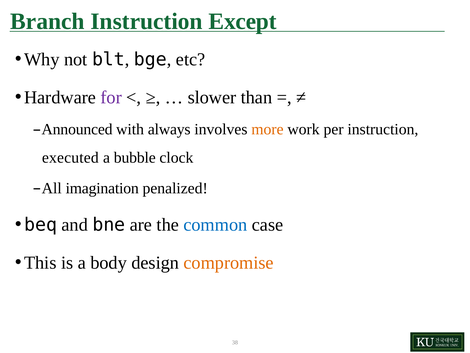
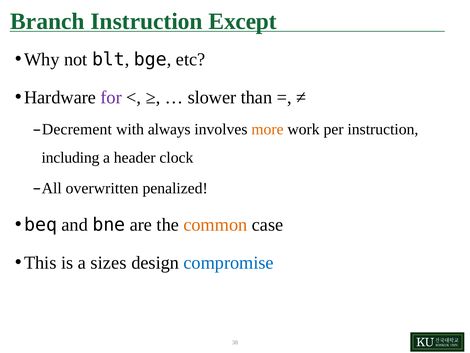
Announced: Announced -> Decrement (77, 129)
executed: executed -> including (70, 157)
bubble: bubble -> header (135, 157)
imagination: imagination -> overwritten (102, 188)
common colour: blue -> orange (215, 224)
body: body -> sizes (109, 262)
compromise colour: orange -> blue (229, 262)
